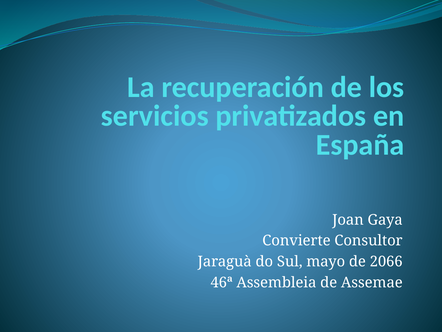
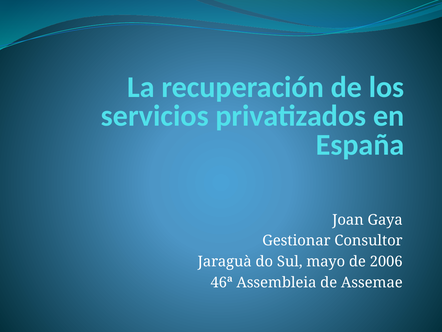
Convierte: Convierte -> Gestionar (296, 240)
2066: 2066 -> 2006 (386, 261)
